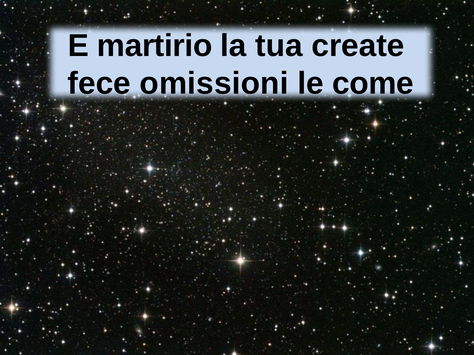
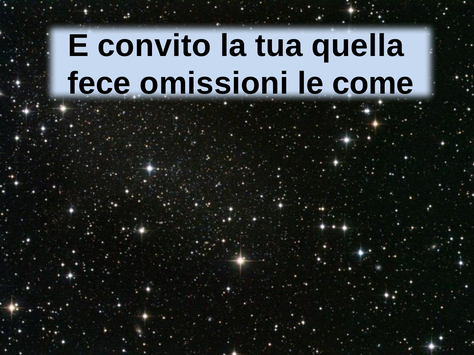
martirio: martirio -> convito (154, 46)
create: create -> quella (358, 46)
